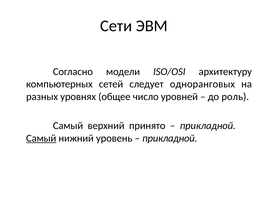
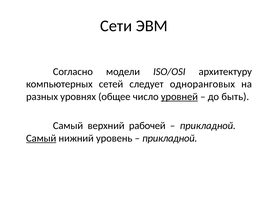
уровней underline: none -> present (179, 97)
роль: роль -> быть (235, 97)
принято: принято -> рабочей (147, 126)
